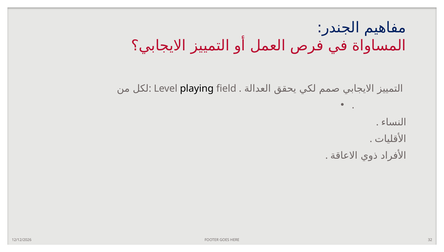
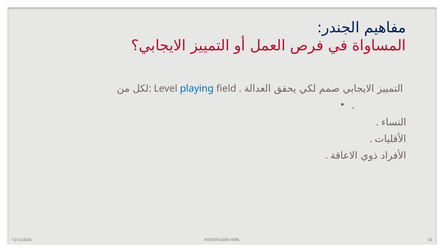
playing colour: black -> blue (197, 89)
